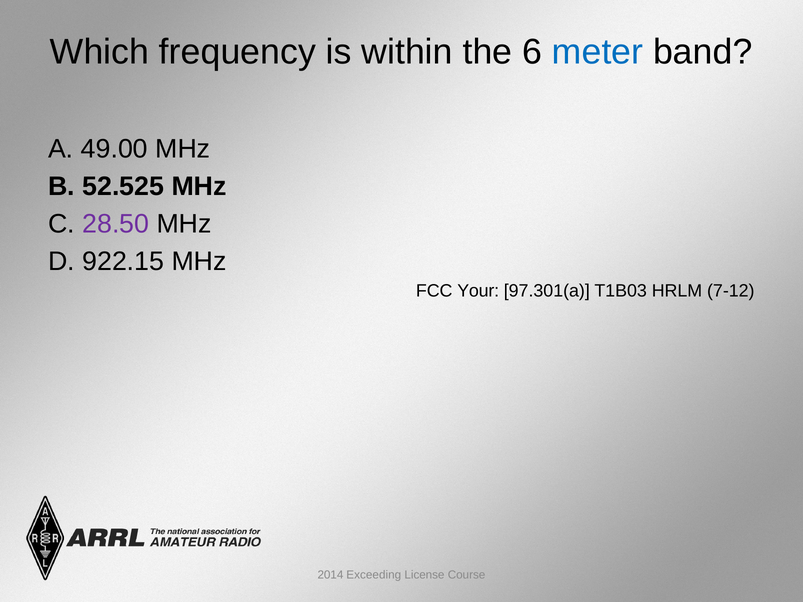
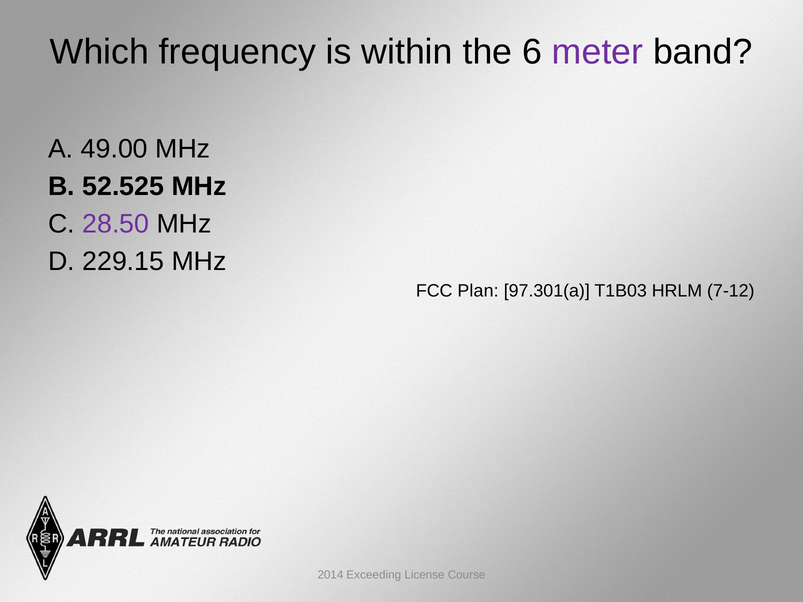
meter colour: blue -> purple (598, 52)
922.15: 922.15 -> 229.15 (123, 261)
Your: Your -> Plan (478, 291)
